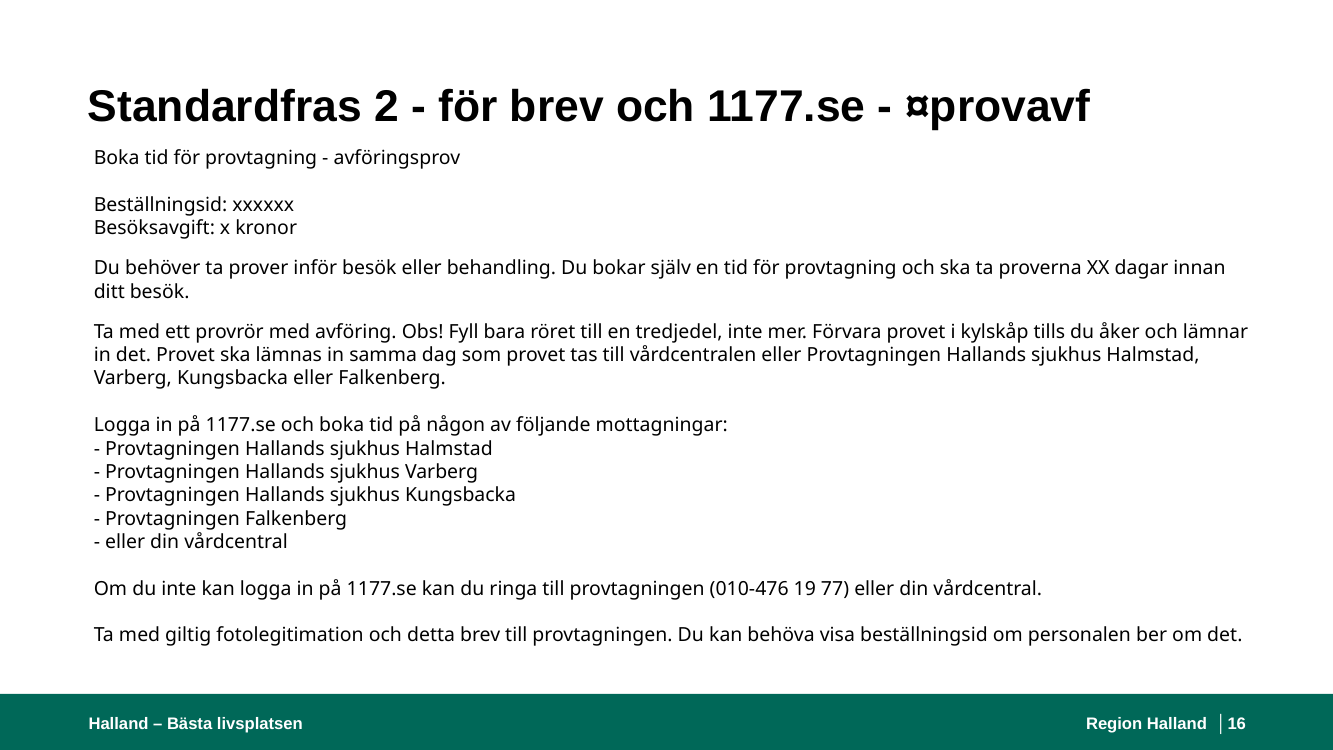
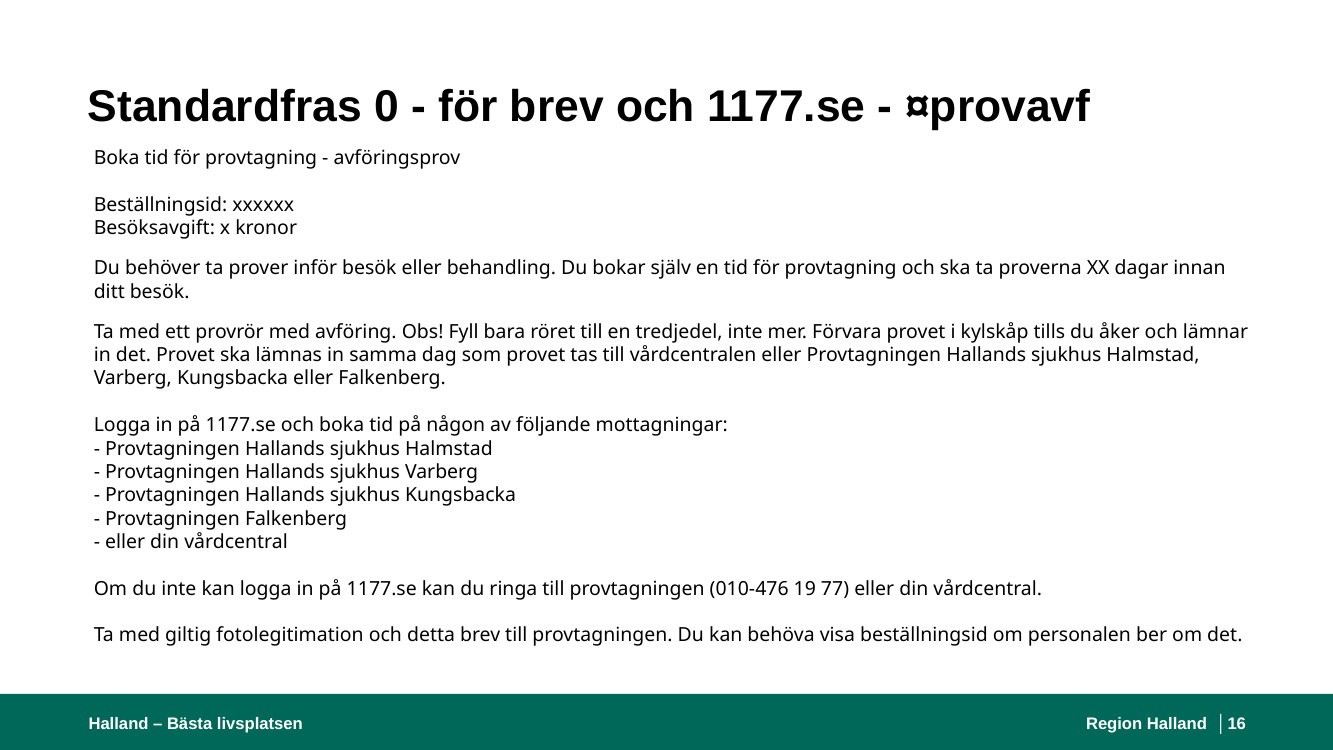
2: 2 -> 0 (387, 107)
